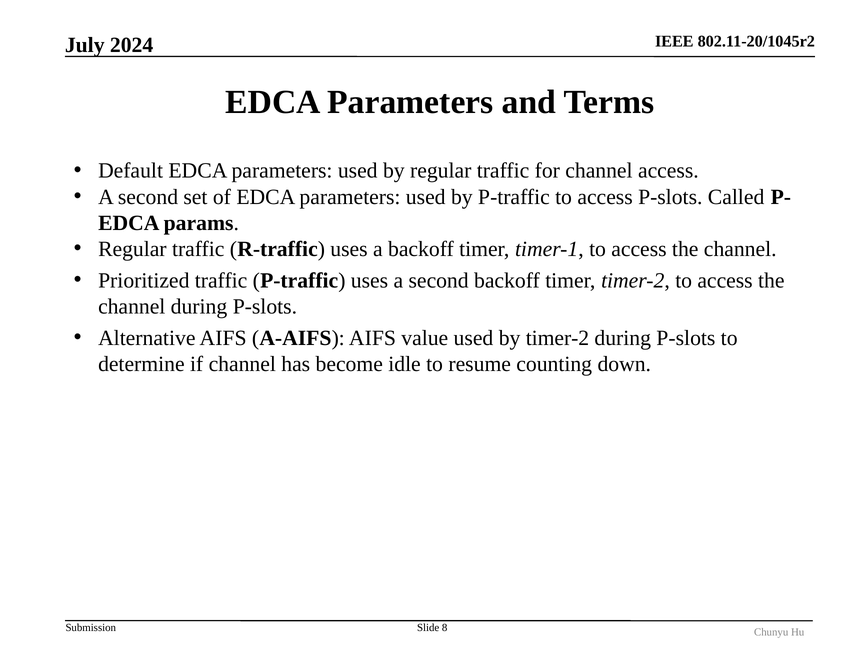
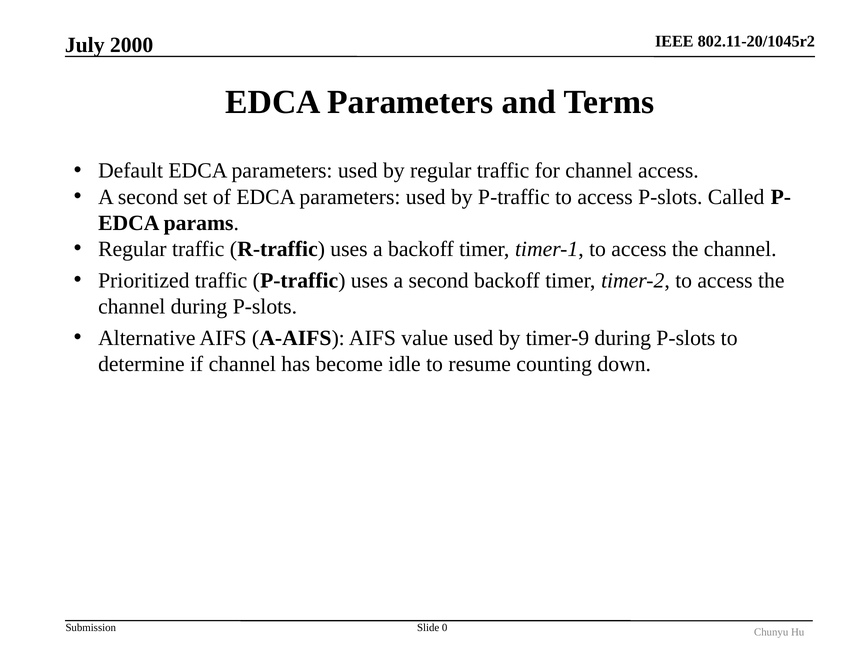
2024: 2024 -> 2000 (132, 45)
by timer-2: timer-2 -> timer-9 (557, 338)
8: 8 -> 0 (445, 627)
